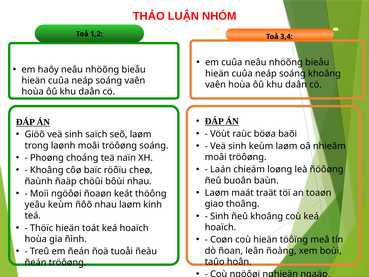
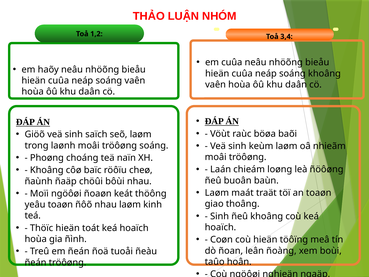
yeâu keùm: keùm -> toaøn (60, 204)
